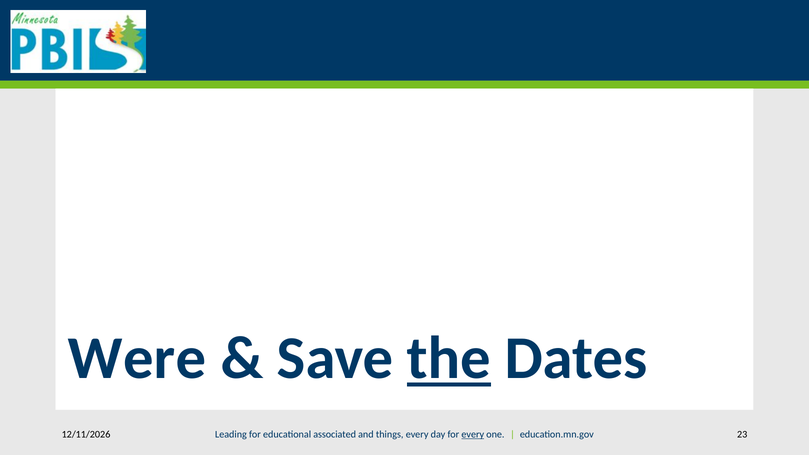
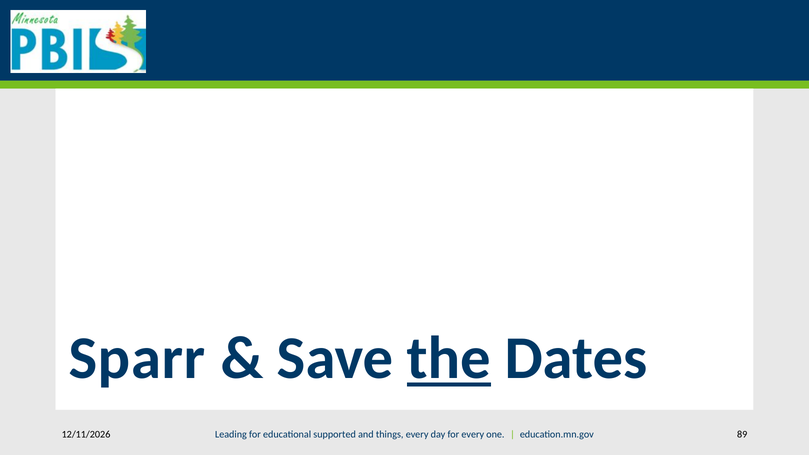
Were: Were -> Sparr (137, 359)
23: 23 -> 89 (742, 434)
associated: associated -> supported (335, 435)
every underline: present -> none (473, 435)
